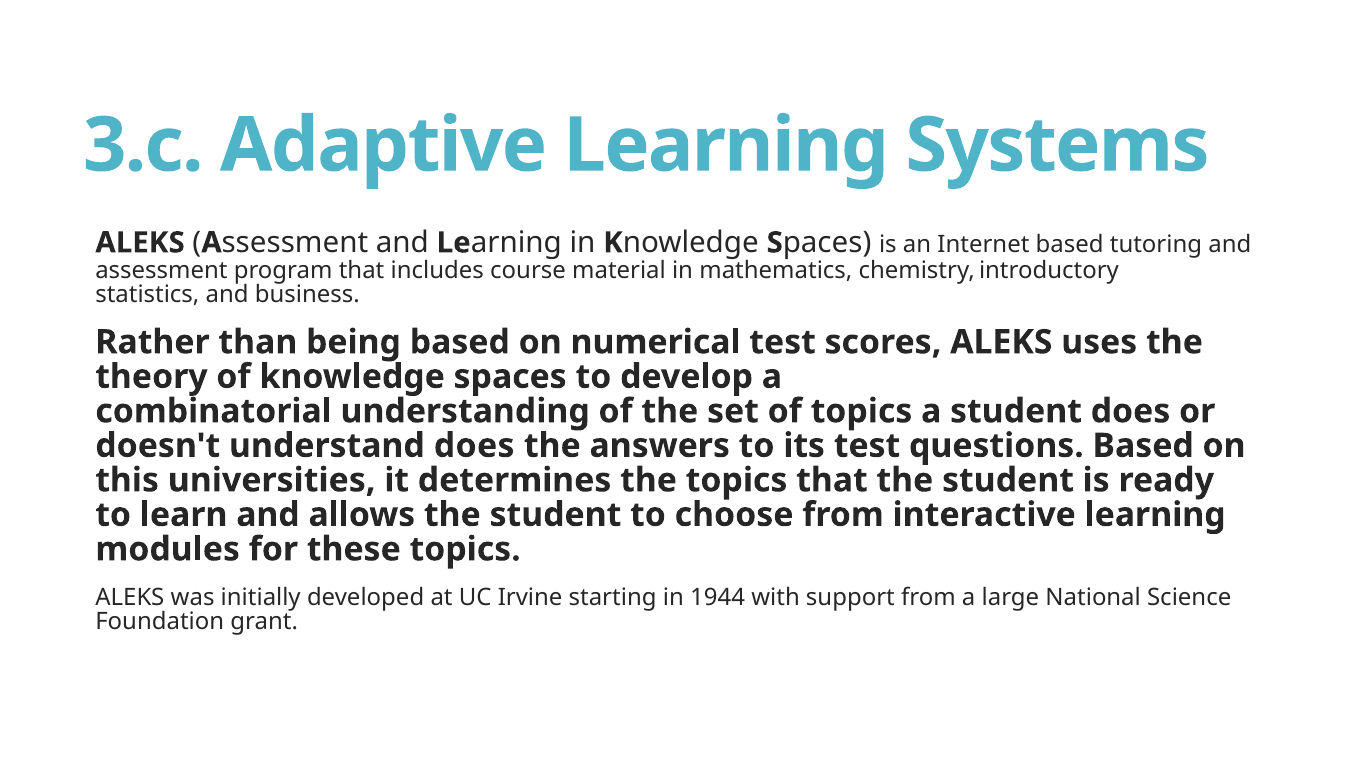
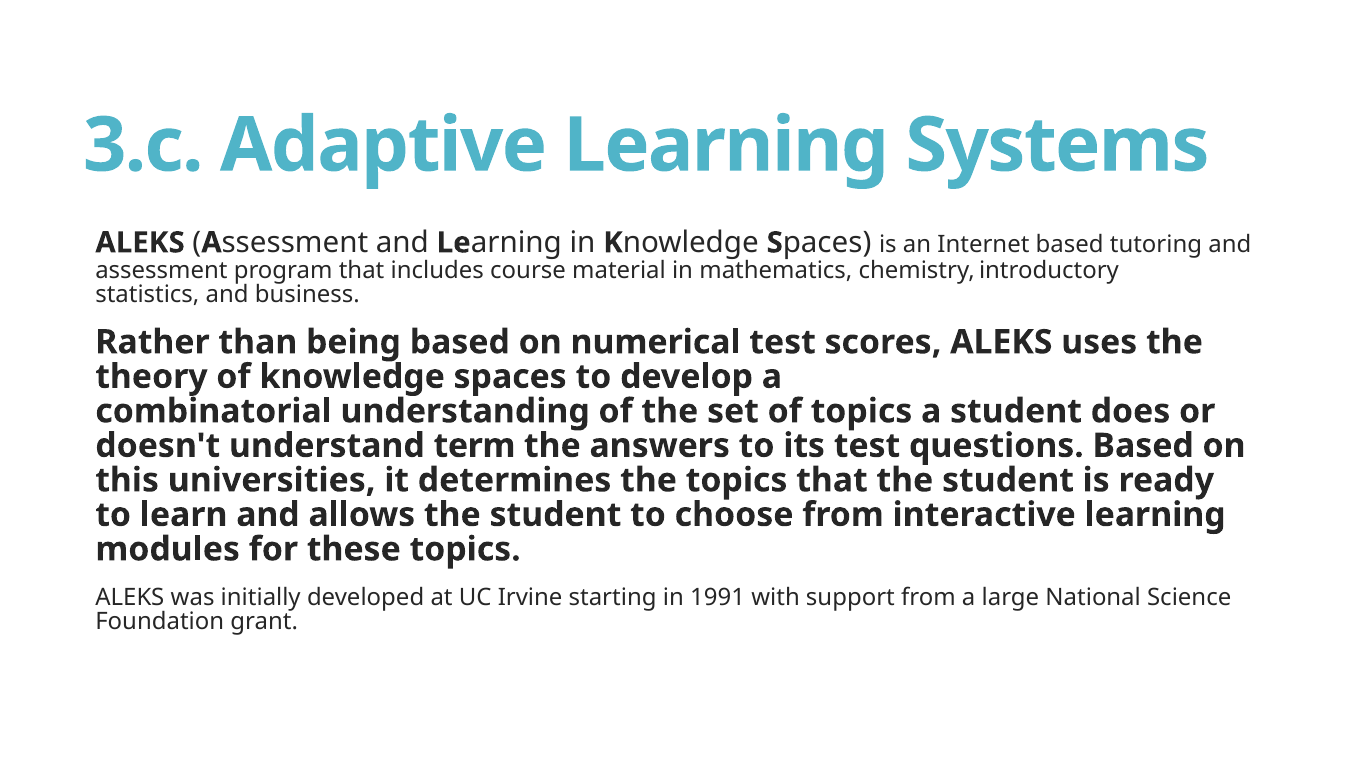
understand does: does -> term (474, 445)
1944: 1944 -> 1991 (718, 597)
